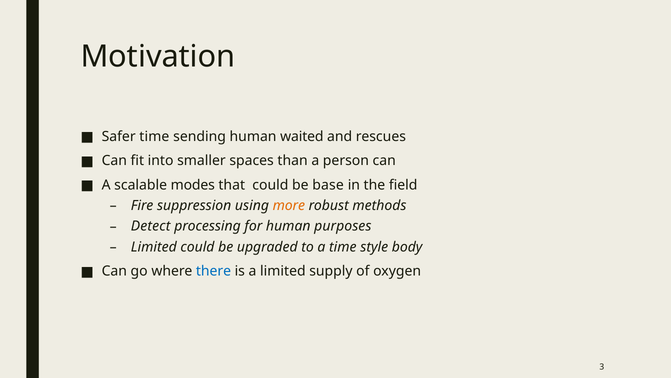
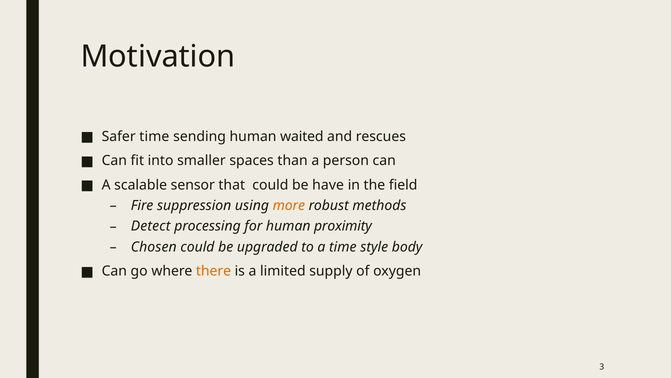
modes: modes -> sensor (193, 185)
base: base -> have (328, 185)
purposes: purposes -> proximity (343, 226)
Limited: Limited -> Chosen (154, 247)
there colour: blue -> orange (213, 271)
